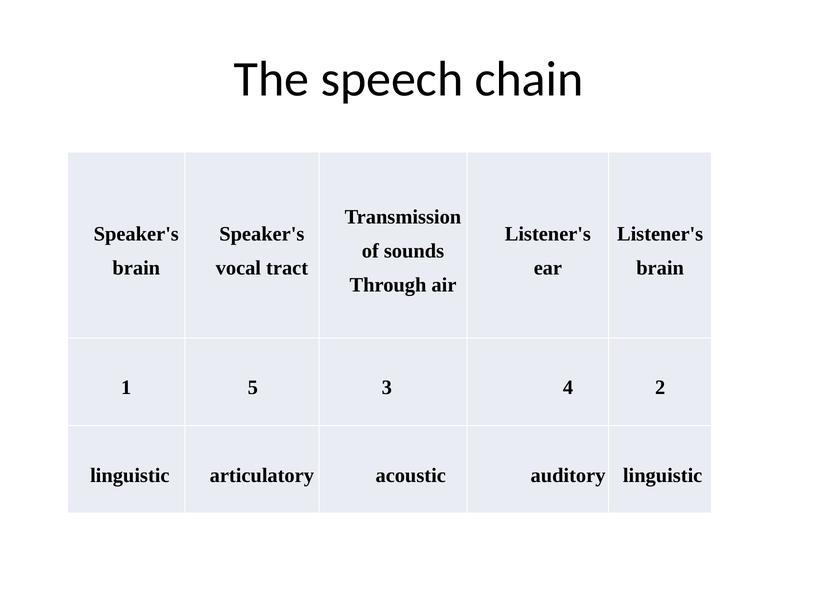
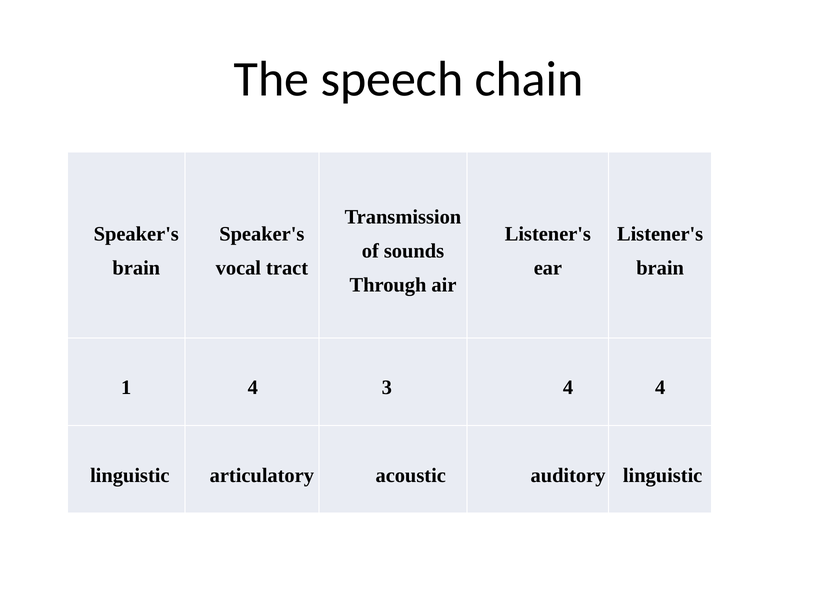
1 5: 5 -> 4 (253, 387)
4 2: 2 -> 4 (660, 387)
